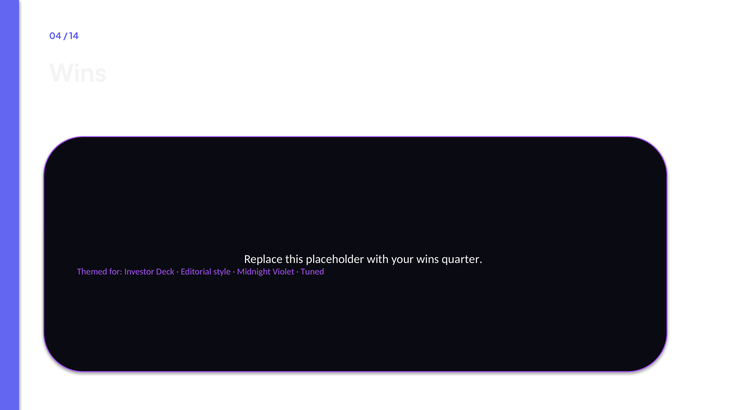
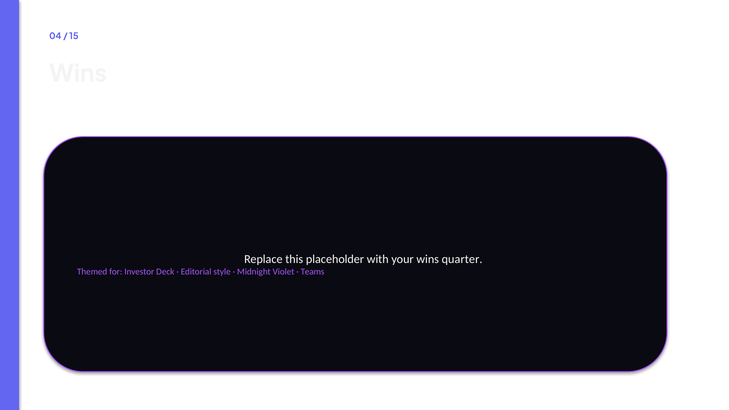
14: 14 -> 15 (74, 36)
Tuned: Tuned -> Teams (313, 272)
